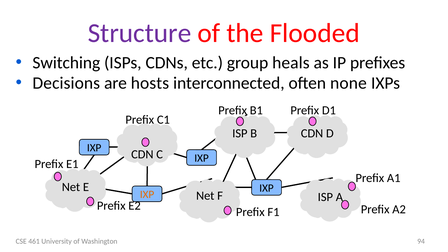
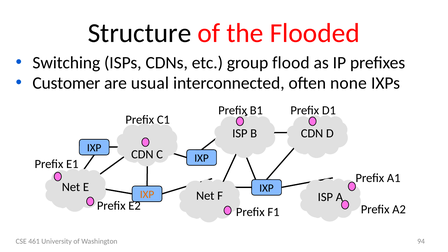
Structure colour: purple -> black (140, 33)
heals: heals -> flood (291, 63)
Decisions: Decisions -> Customer (66, 83)
hosts: hosts -> usual (150, 83)
